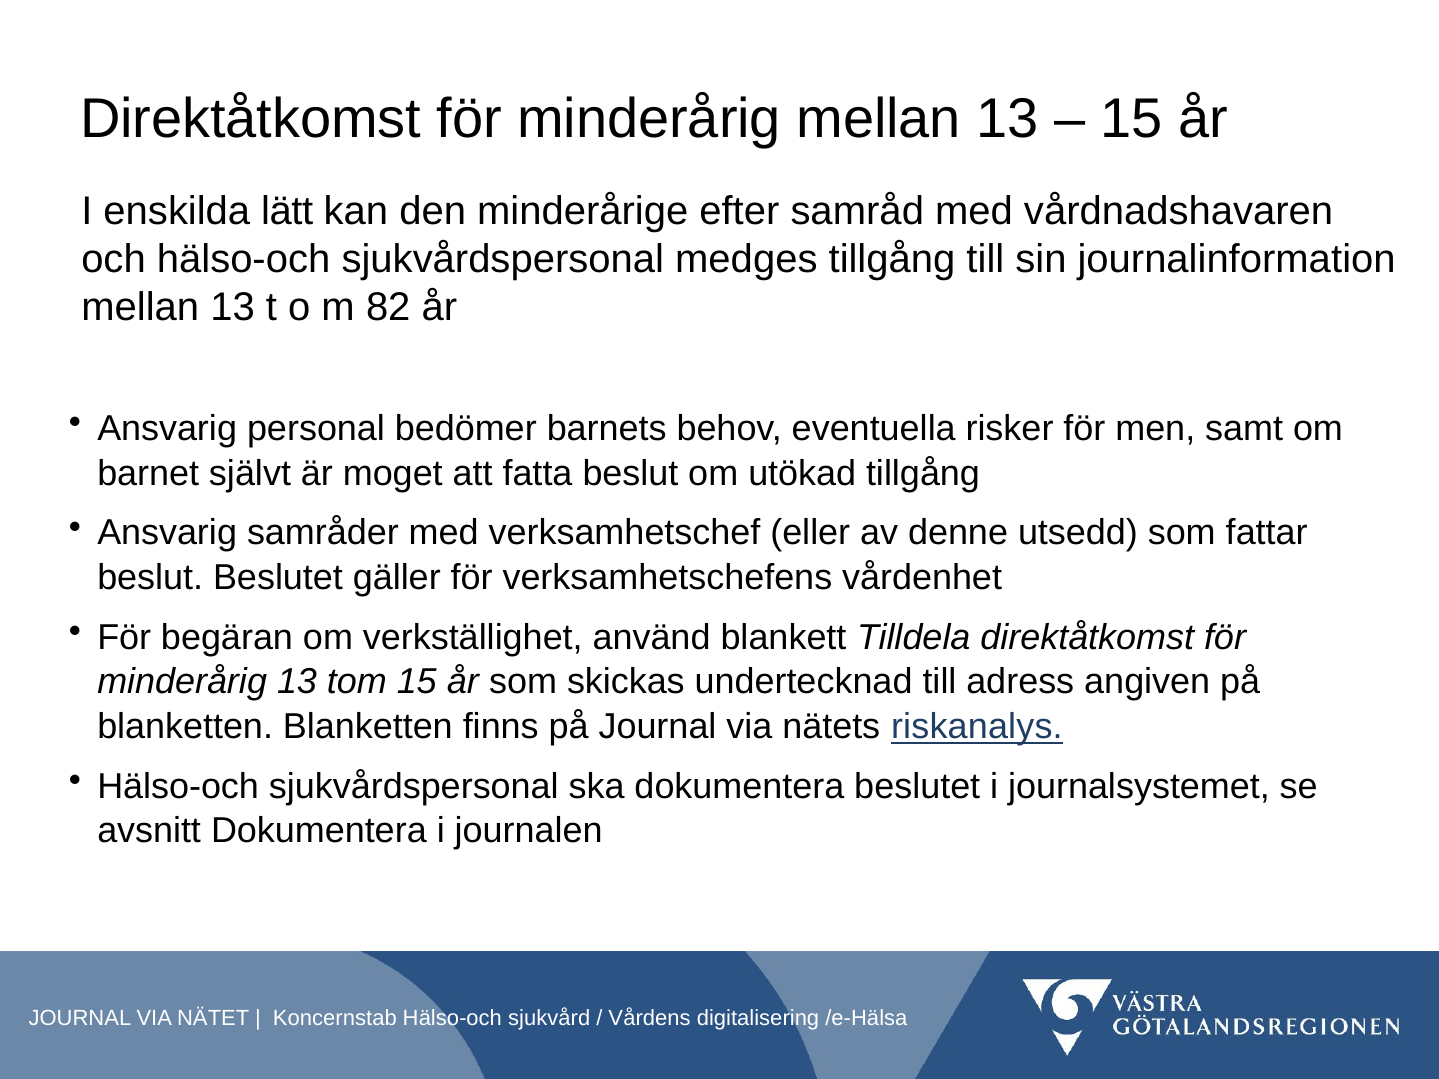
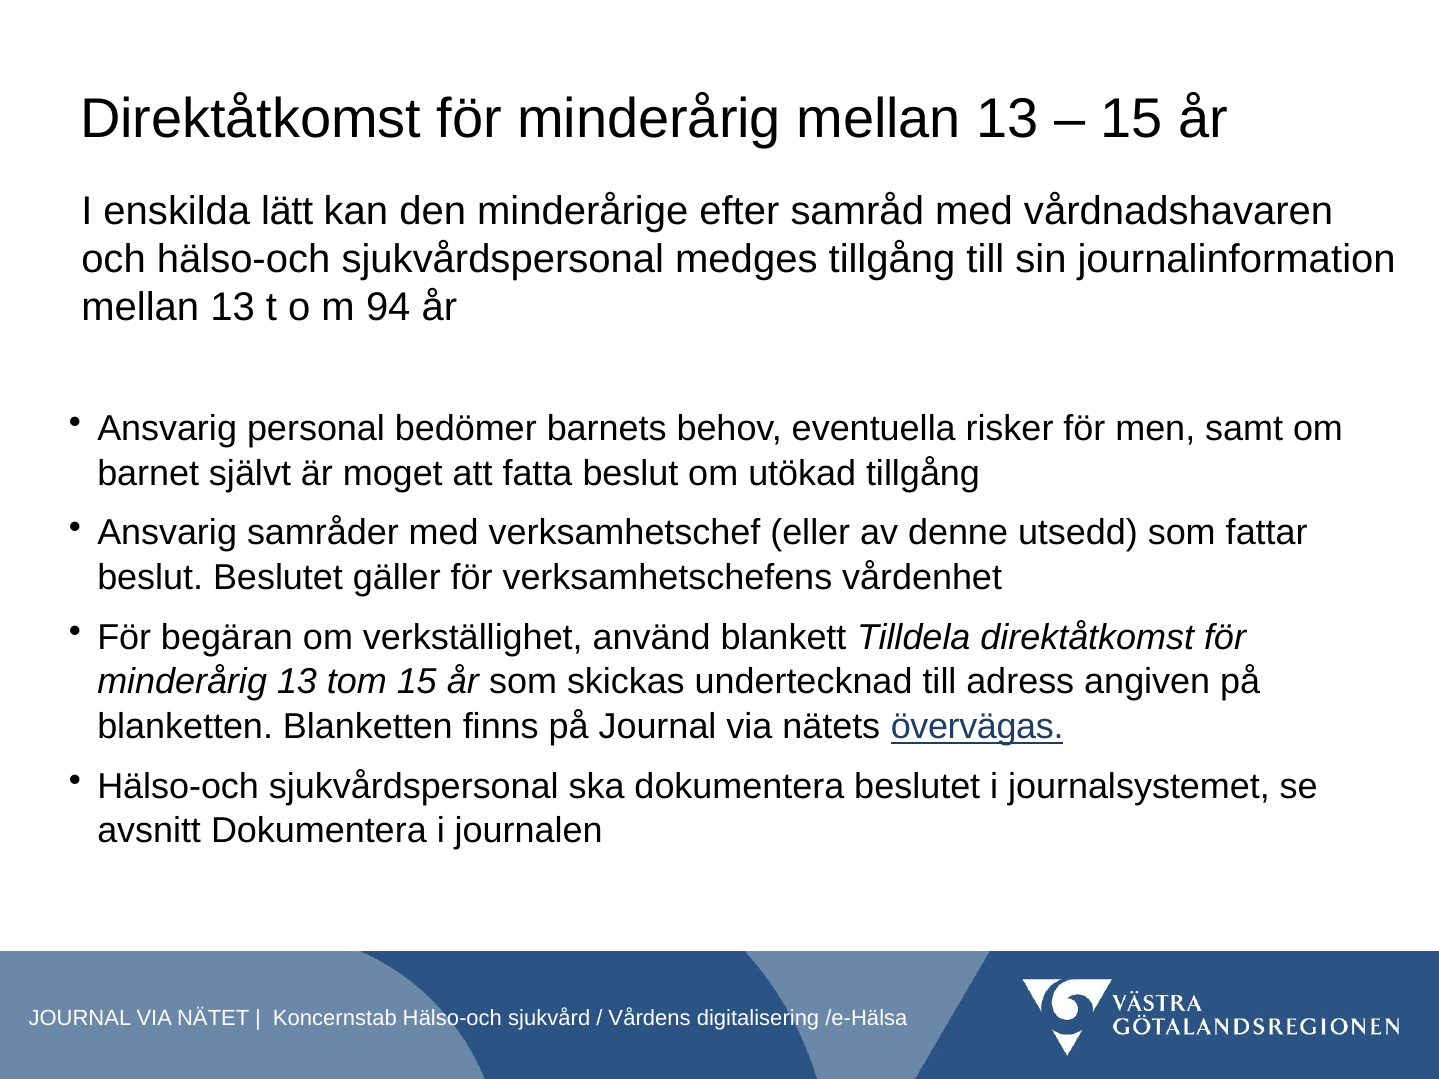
82: 82 -> 94 (388, 308)
riskanalys: riskanalys -> övervägas (977, 727)
